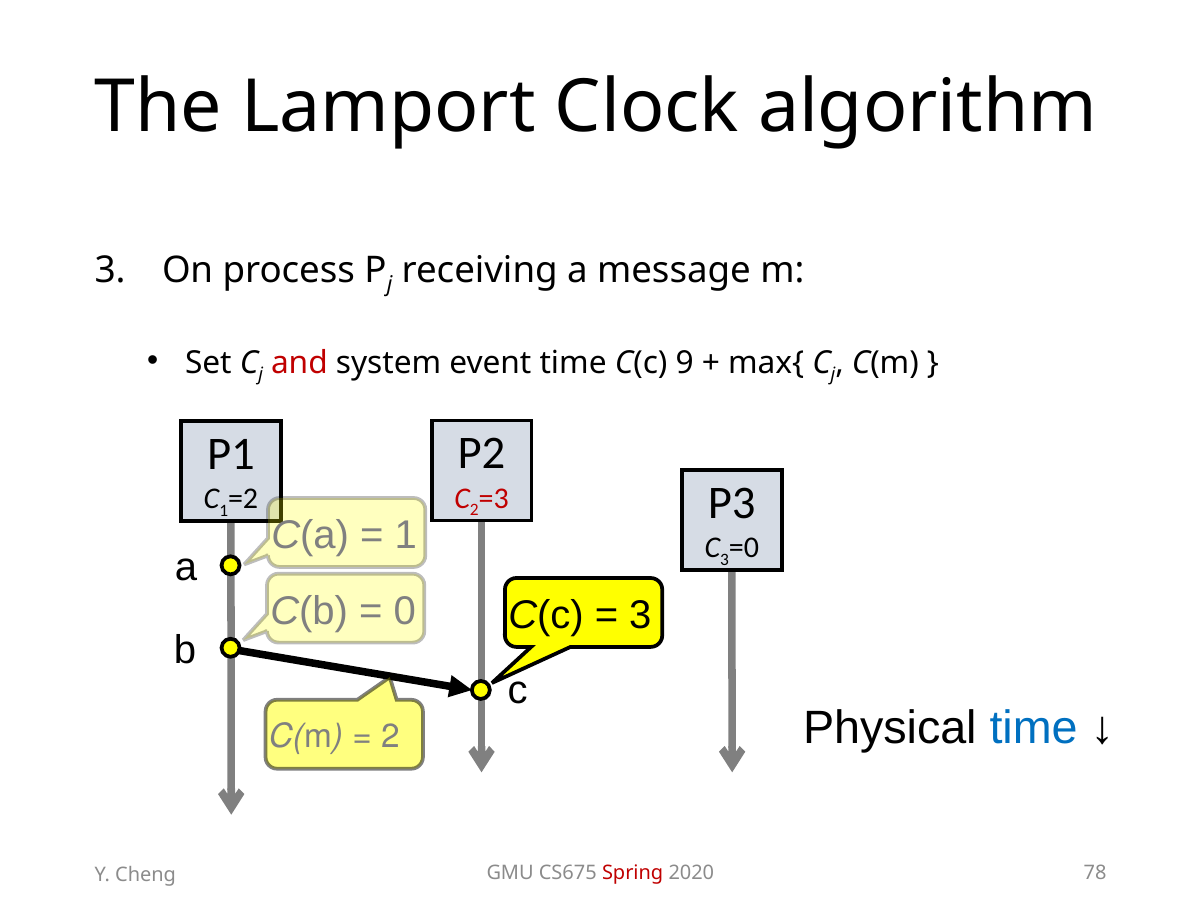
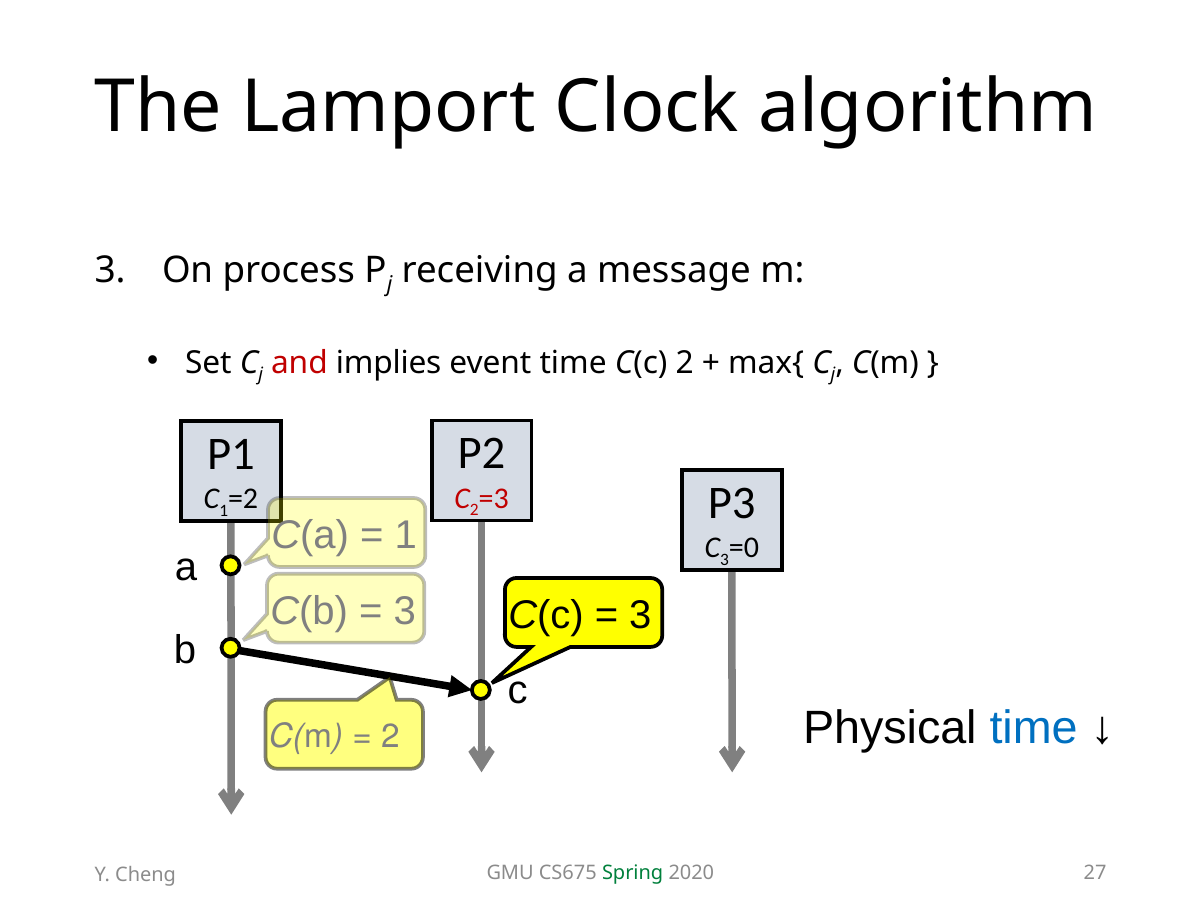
system: system -> implies (389, 363)
9: 9 -> 2 (685, 363)
0: 0 -> 3 (405, 611)
Spring colour: red -> green (633, 873)
78: 78 -> 27 (1095, 873)
